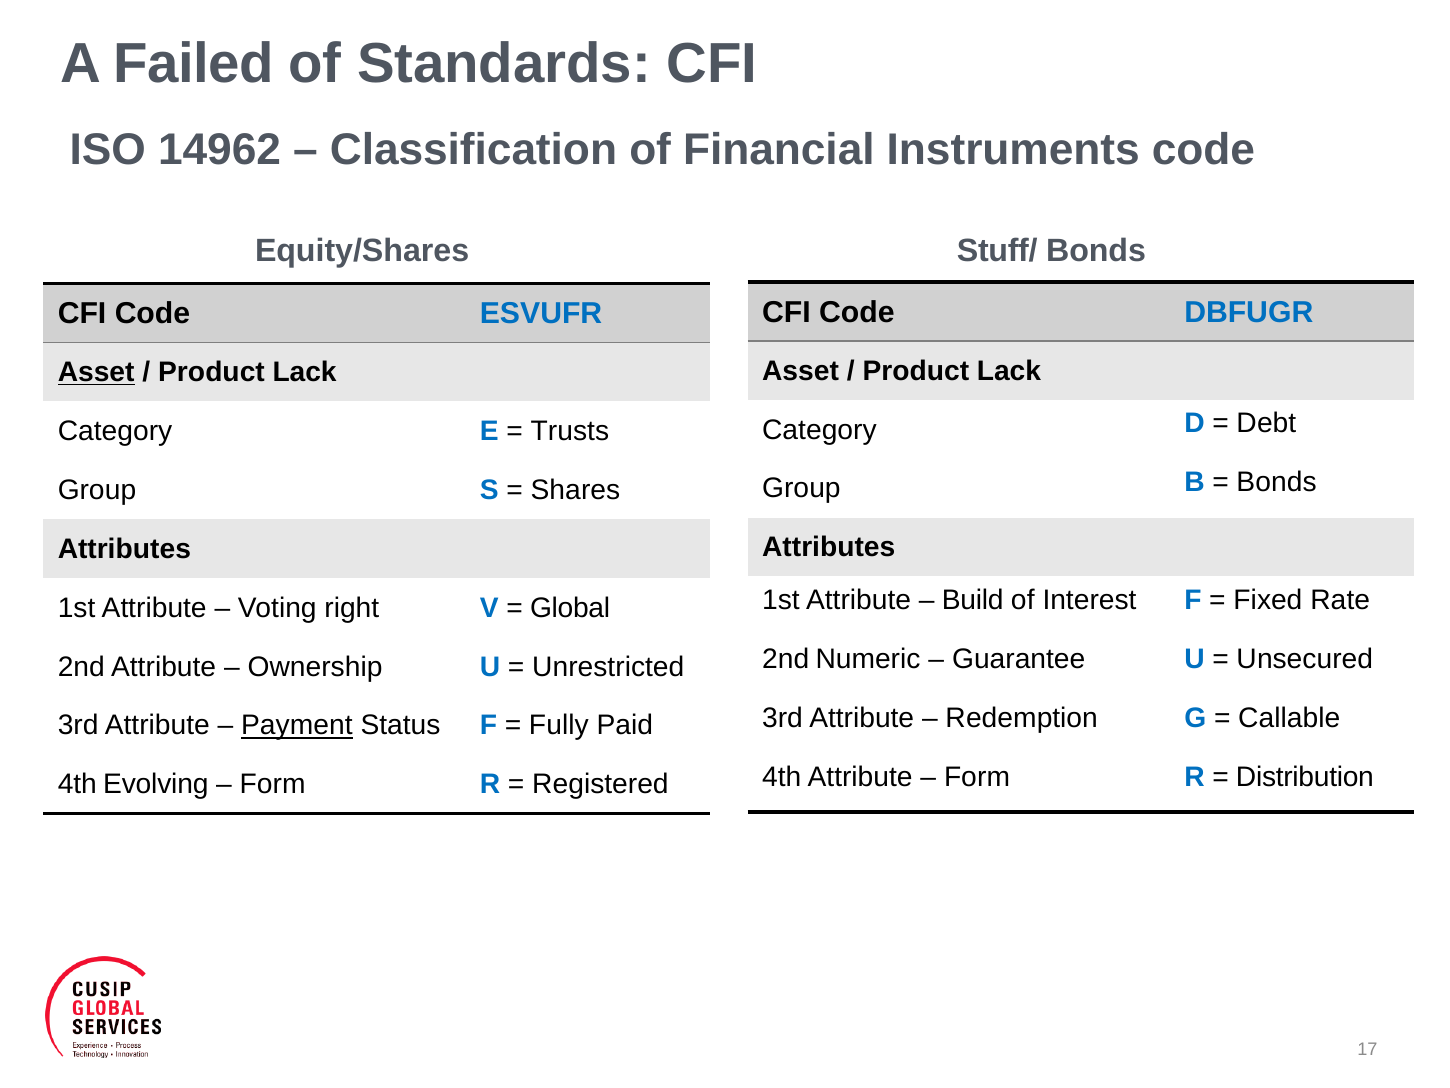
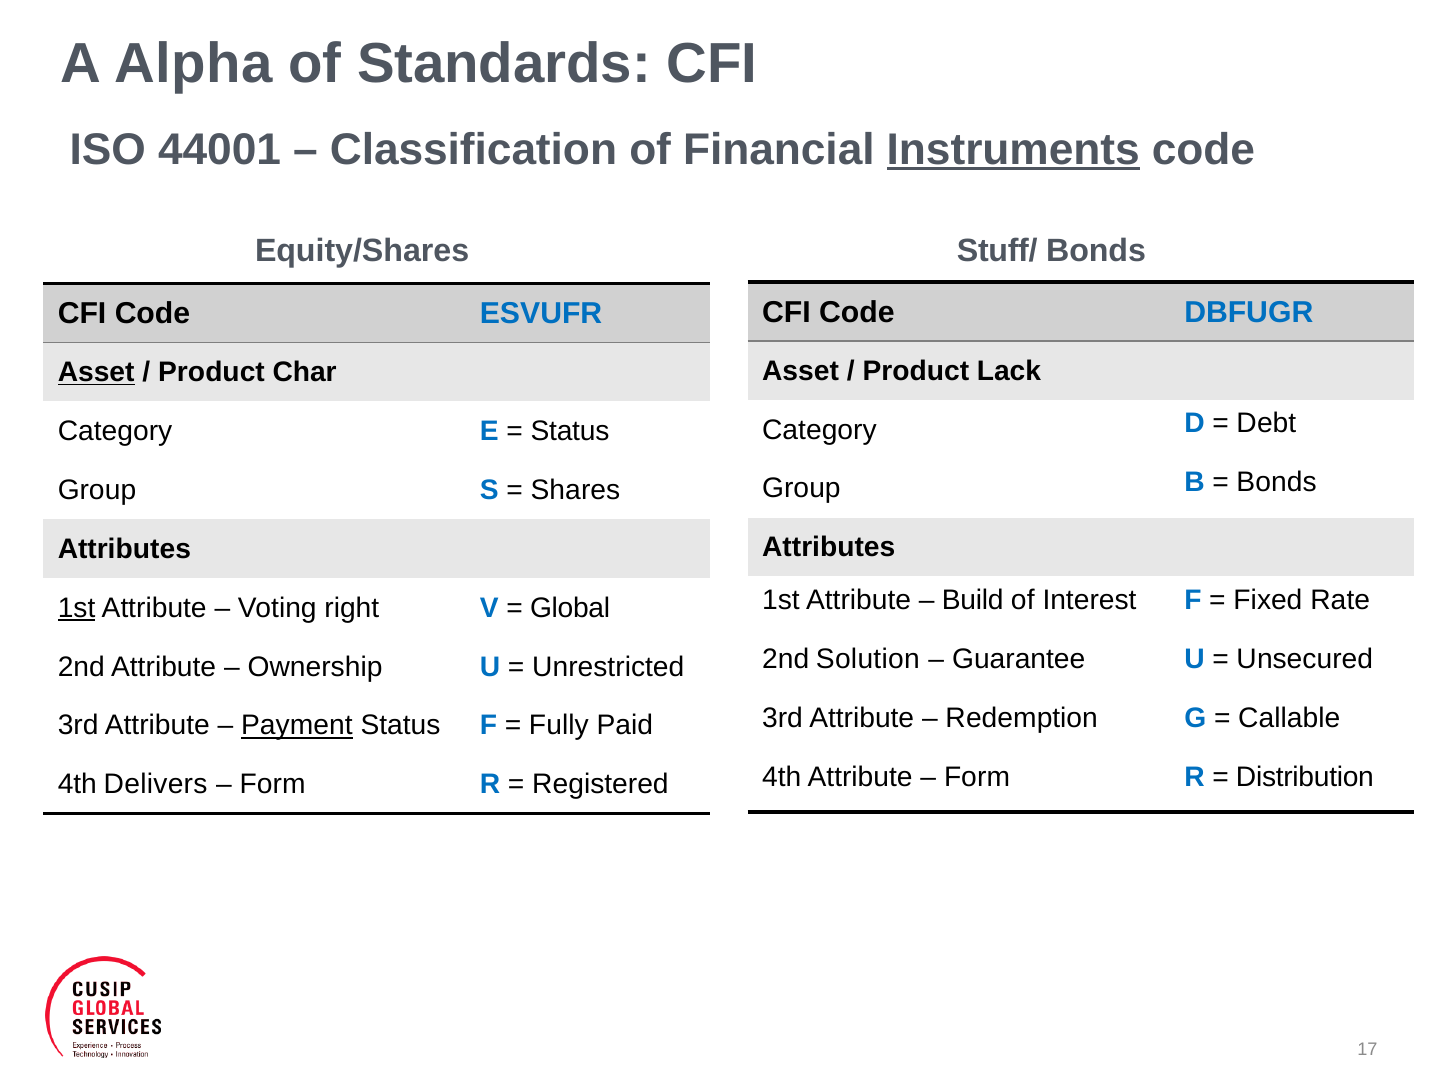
Failed: Failed -> Alpha (193, 64)
14962: 14962 -> 44001 (220, 150)
Instruments underline: none -> present (1013, 150)
Lack: Lack -> Char (305, 372)
Trusts: Trusts -> Status (570, 431)
1st underline: none -> present (77, 608)
Numeric: Numeric -> Solution (868, 659)
Evolving: Evolving -> Delivers (156, 784)
